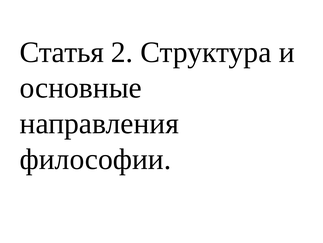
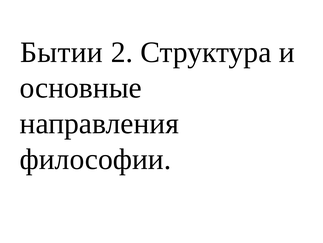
Статья: Статья -> Бытии (61, 52)
